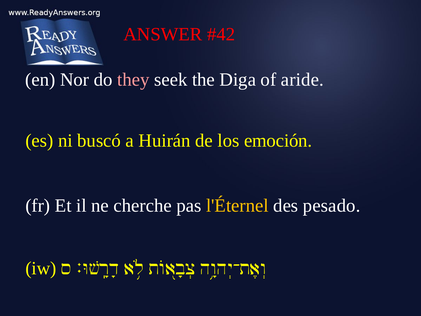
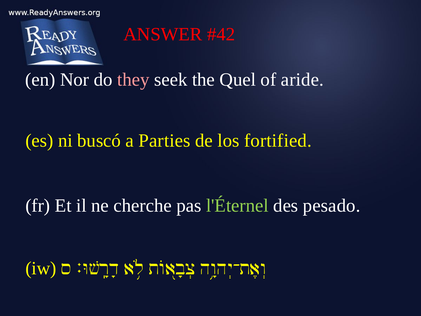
Diga: Diga -> Quel (238, 80)
Huirán: Huirán -> Parties (165, 141)
emoción: emoción -> fortified (278, 141)
l'Éternel colour: yellow -> light green (237, 205)
